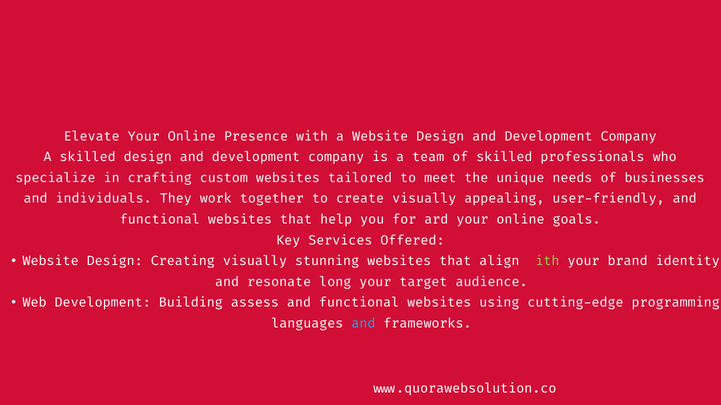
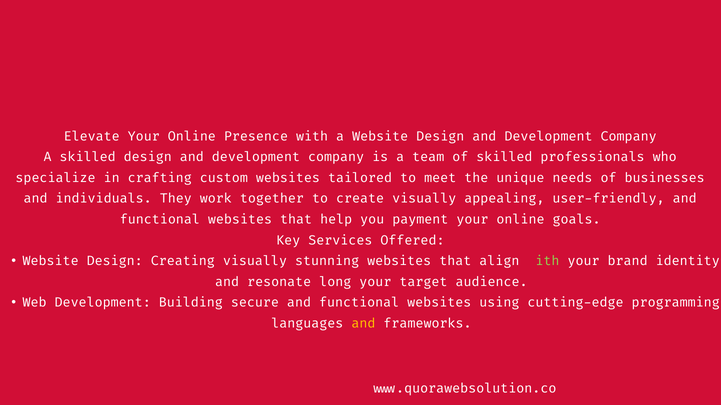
forward: forward -> payment (420, 220)
assess: assess -> secure (255, 303)
and colour: light blue -> yellow (363, 324)
